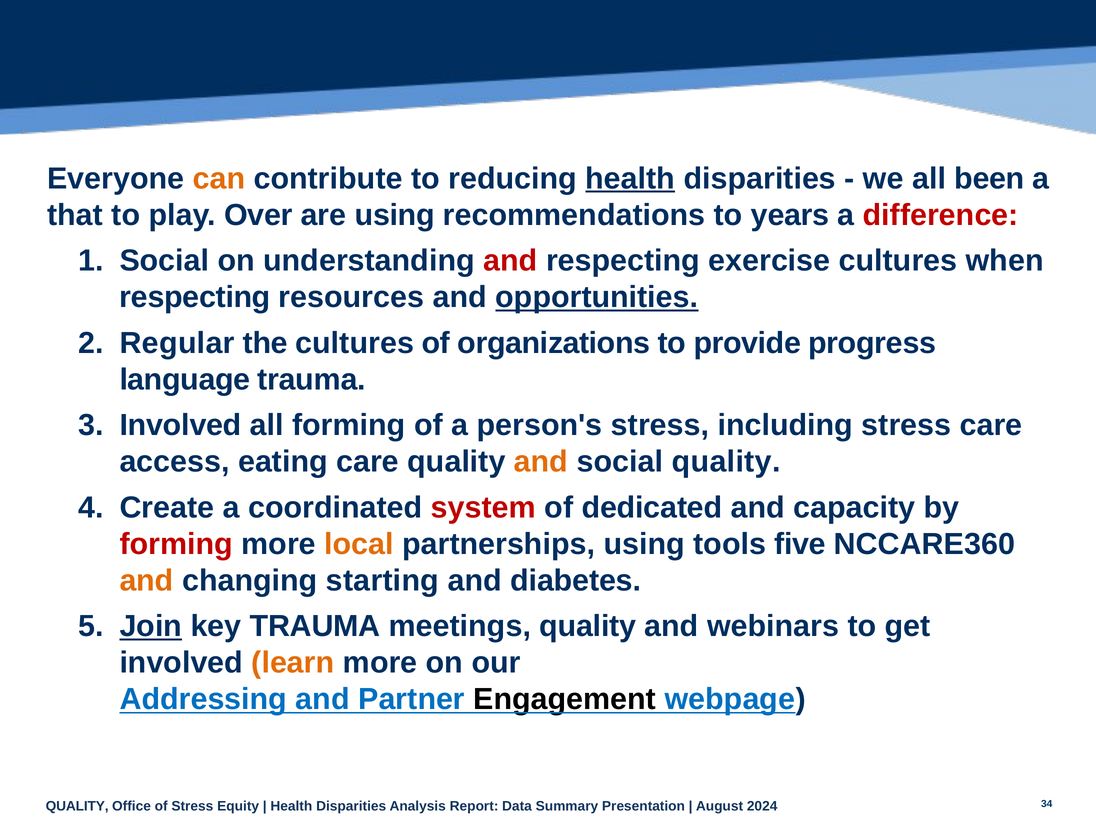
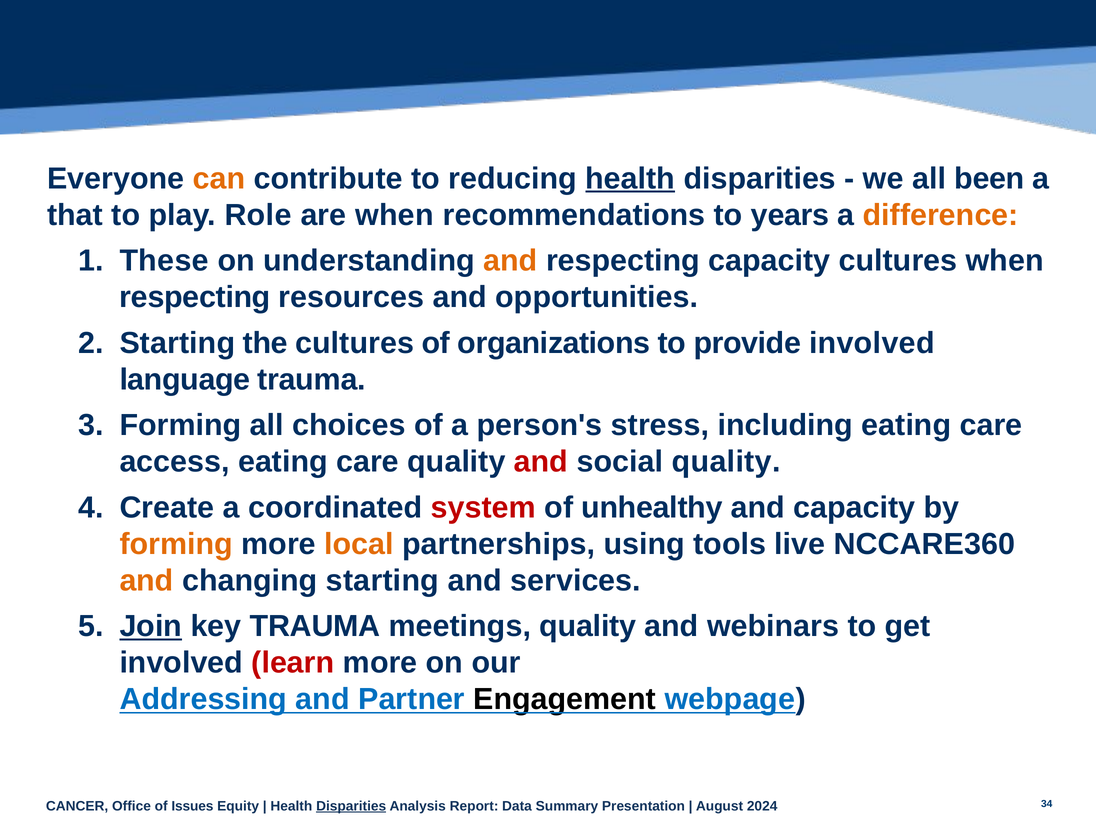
Over: Over -> Role (258, 215)
are using: using -> when (394, 215)
difference colour: red -> orange (941, 215)
Social: Social -> These (164, 261)
and colour: red -> orange (510, 261)
respecting exercise: exercise -> capacity (769, 261)
opportunities underline: present -> none (597, 297)
Regular: Regular -> Starting (177, 343)
provide progress: progress -> involved (872, 343)
Involved: Involved -> Forming (180, 425)
all forming: forming -> choices (349, 425)
including stress: stress -> eating (906, 425)
and colour: orange -> red (541, 462)
dedicated: dedicated -> unhealthy (652, 508)
forming colour: red -> orange (176, 544)
five: five -> live (800, 544)
diabetes: diabetes -> services (576, 581)
learn colour: orange -> red (293, 663)
QUALITY: QUALITY -> CANCER (77, 806)
of Stress: Stress -> Issues (192, 806)
Disparities underline: none -> present (351, 806)
